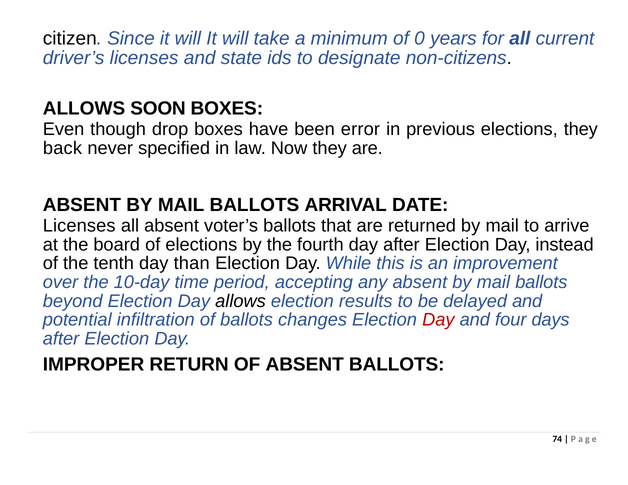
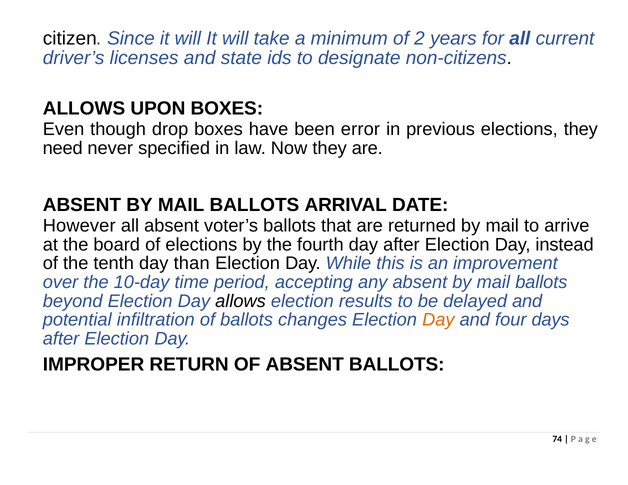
0: 0 -> 2 (419, 38)
SOON: SOON -> UPON (158, 109)
back: back -> need (63, 148)
Licenses: Licenses -> However (79, 226)
Day colour: red -> orange (438, 320)
